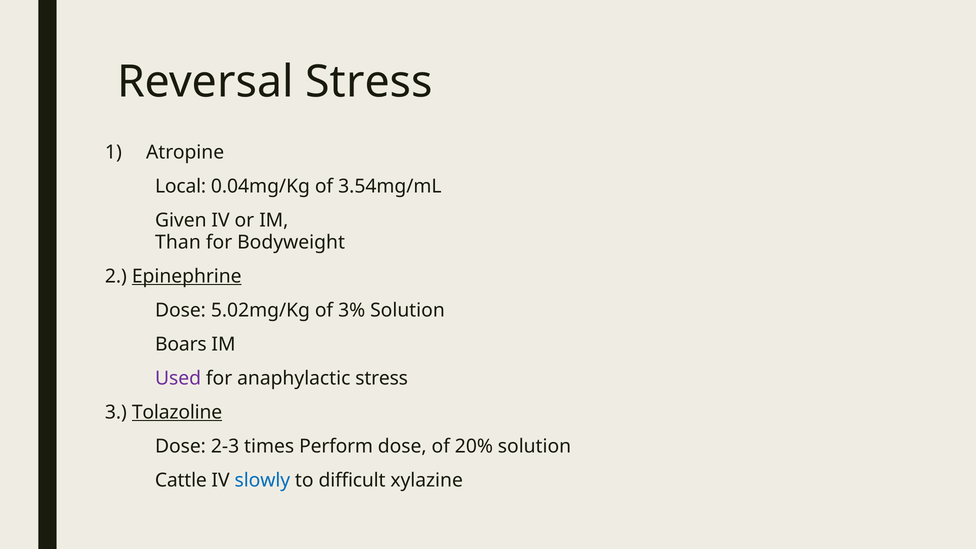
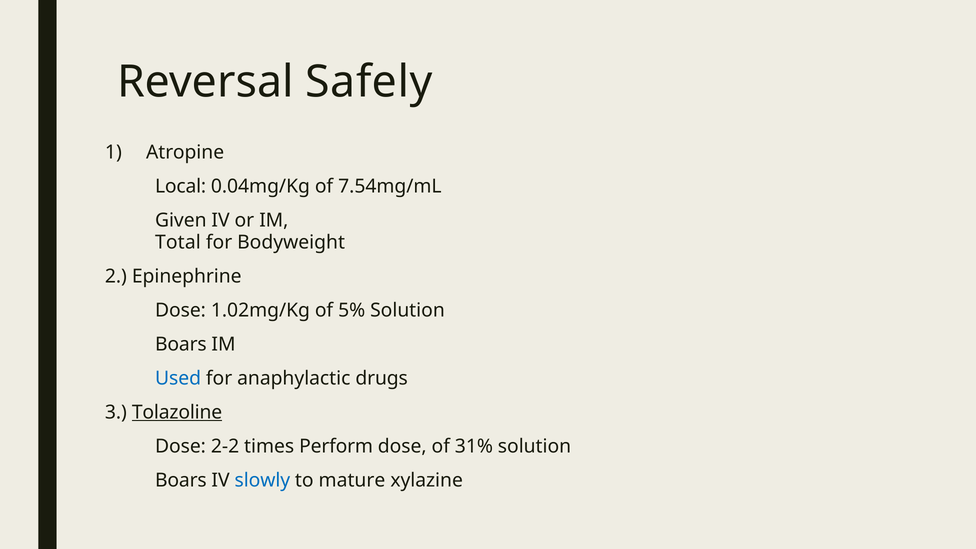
Reversal Stress: Stress -> Safely (369, 82)
3.54mg/mL: 3.54mg/mL -> 7.54mg/mL (390, 187)
Than: Than -> Total (178, 242)
Epinephrine underline: present -> none (187, 276)
5.02mg/Kg: 5.02mg/Kg -> 1.02mg/Kg (260, 310)
3%: 3% -> 5% (352, 310)
Used colour: purple -> blue (178, 378)
anaphylactic stress: stress -> drugs (382, 378)
2-3: 2-3 -> 2-2 (225, 446)
20%: 20% -> 31% (474, 446)
Cattle: Cattle -> Boars (181, 480)
difficult: difficult -> mature (352, 480)
